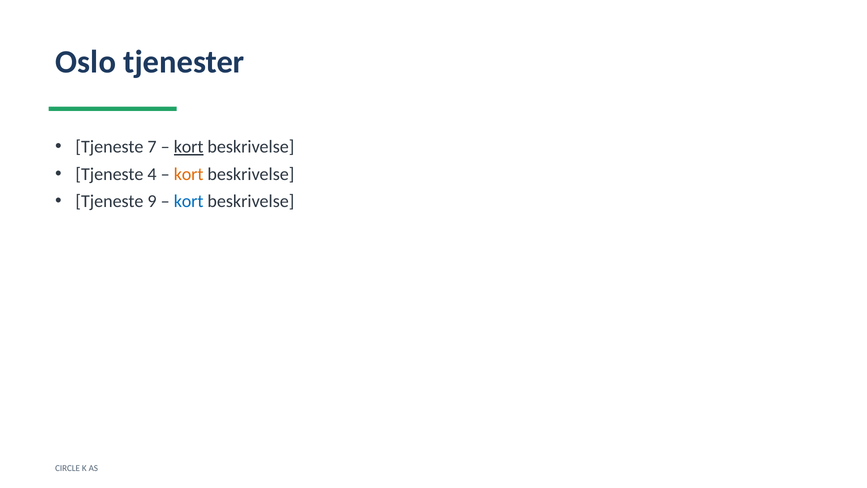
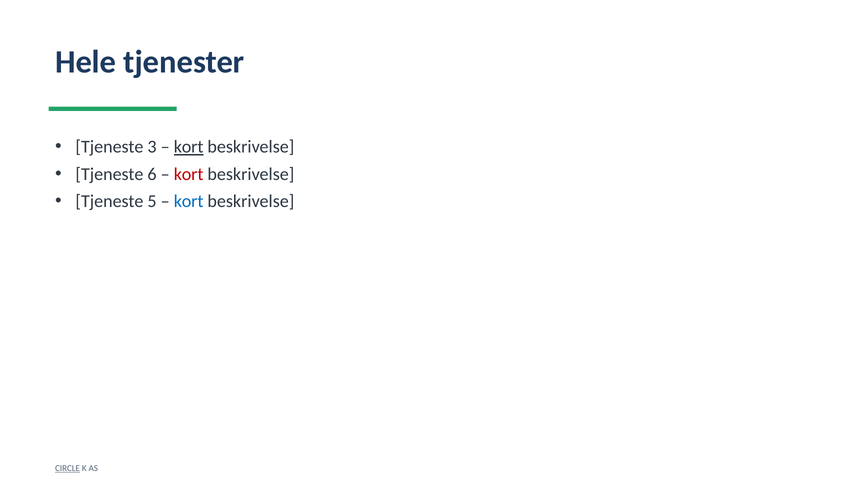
Oslo: Oslo -> Hele (86, 62)
7: 7 -> 3 (152, 147)
4: 4 -> 6 (152, 174)
kort colour: orange -> red (189, 174)
9: 9 -> 5 (152, 201)
CIRCLE underline: none -> present (68, 468)
